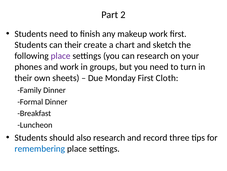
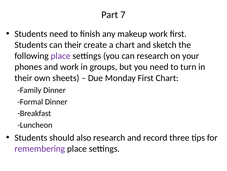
2: 2 -> 7 (123, 15)
First Cloth: Cloth -> Chart (167, 78)
remembering colour: blue -> purple (40, 148)
